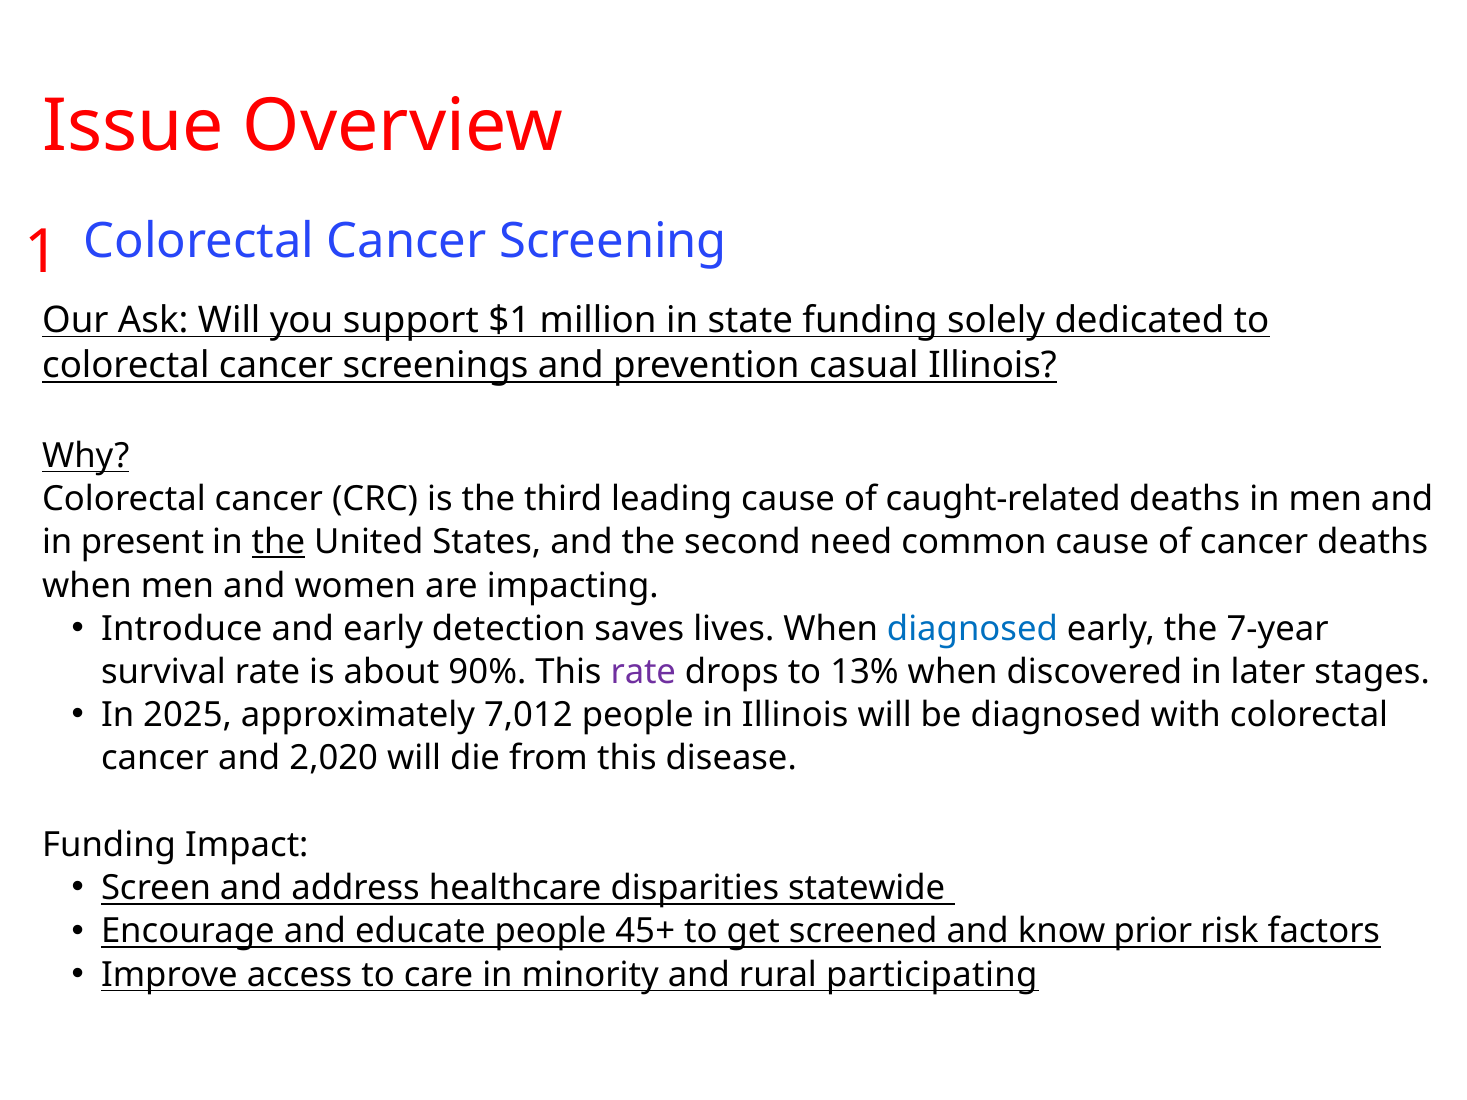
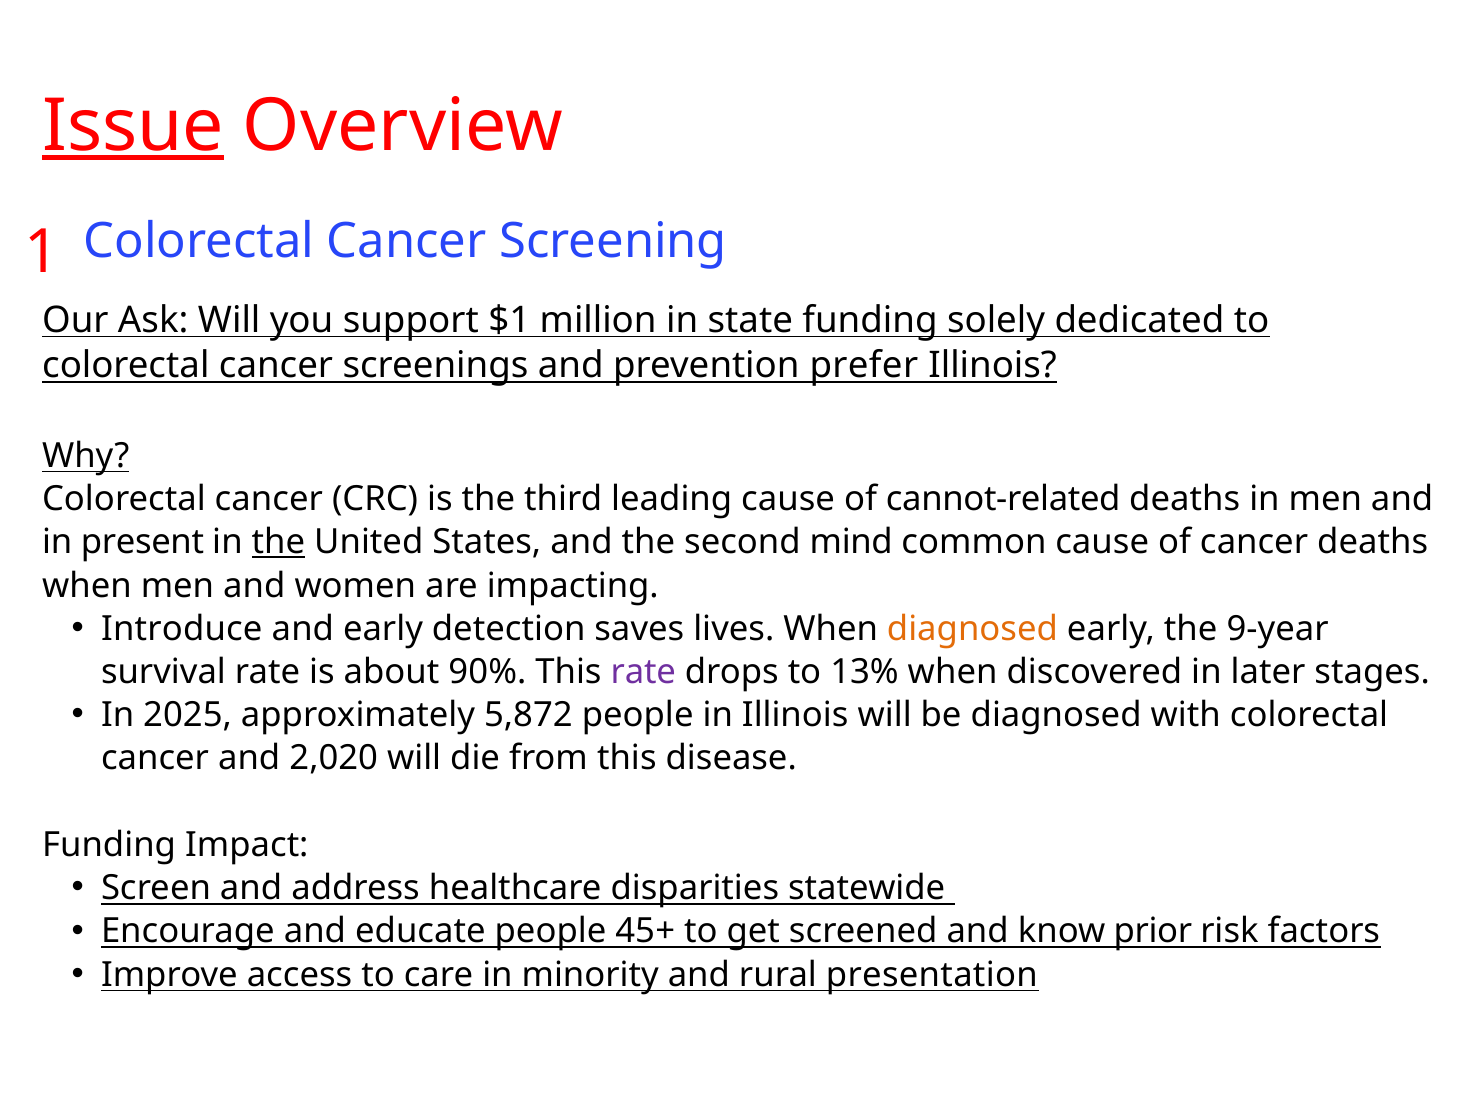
Issue underline: none -> present (133, 126)
casual: casual -> prefer (864, 366)
caught-related: caught-related -> cannot-related (1003, 499)
need: need -> mind (851, 542)
diagnosed colour: blue -> orange (972, 629)
7-year: 7-year -> 9-year (1278, 629)
7,012: 7,012 -> 5,872 (528, 715)
participating: participating -> presentation (932, 975)
